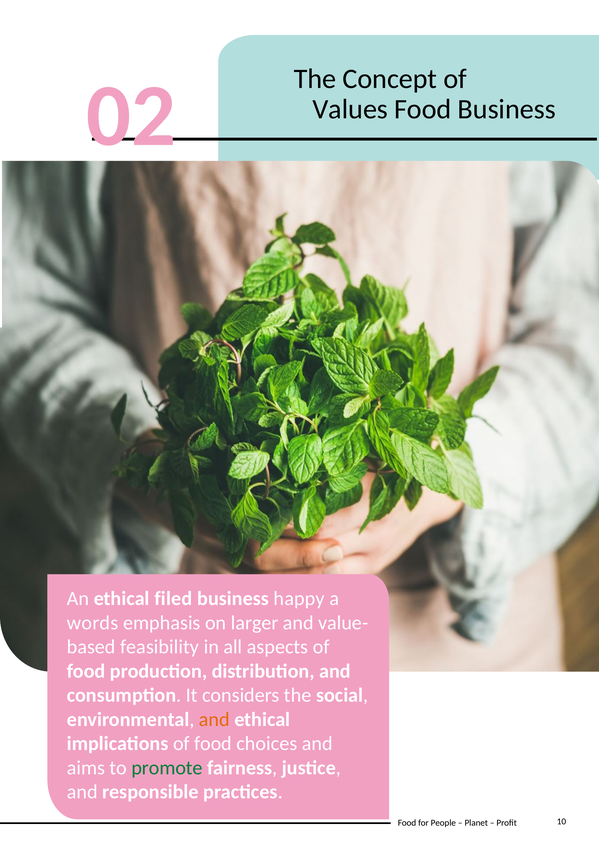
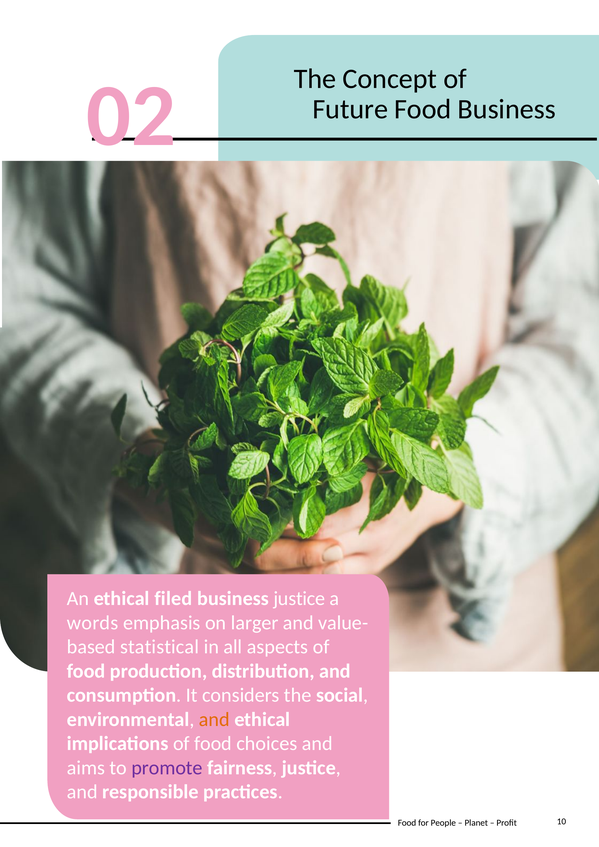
Values: Values -> Future (350, 109)
business happy: happy -> justice (299, 599)
feasibility: feasibility -> statistical (160, 647)
promote colour: green -> purple (167, 768)
